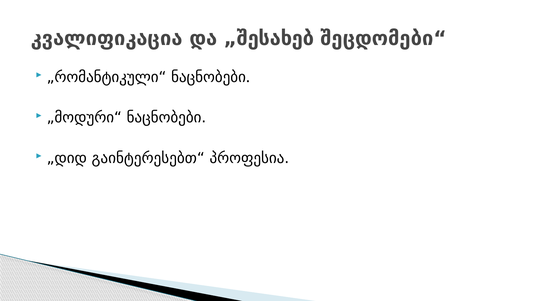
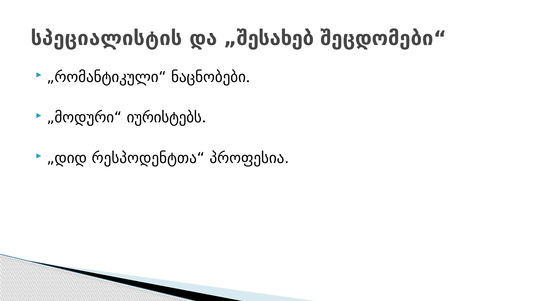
კვალიფიკაცია: კვალიფიკაცია -> სპეციალისტის (107, 39)
„მოდური“ ნაცნობები: ნაცნობები -> იურისტებს (166, 118)
გაინტერესებთ“: გაინტერესებთ“ -> რესპოდენტთა“ (148, 158)
